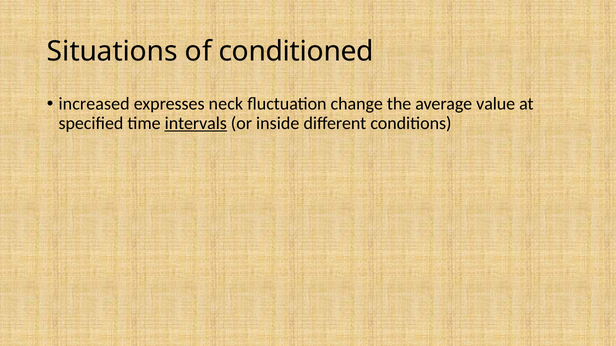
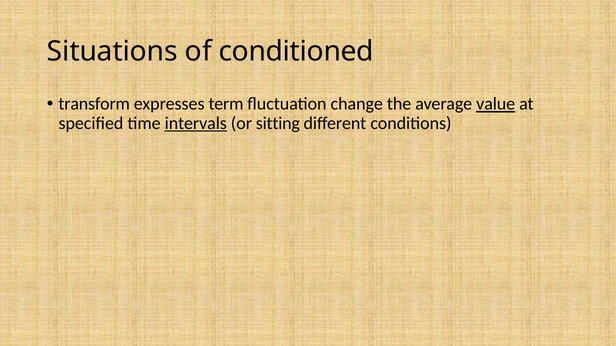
increased: increased -> transform (94, 104)
neck: neck -> term (226, 104)
value underline: none -> present (496, 104)
inside: inside -> sitting (278, 124)
